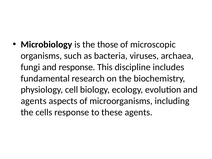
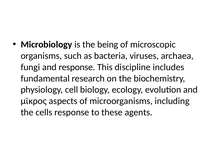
those: those -> being (108, 44)
agents: agents -> μῑκρος (34, 101)
